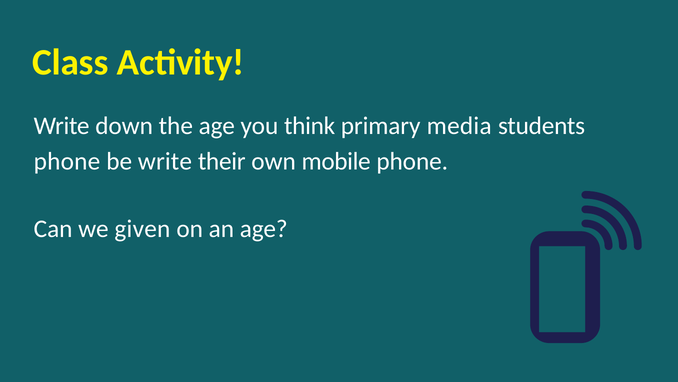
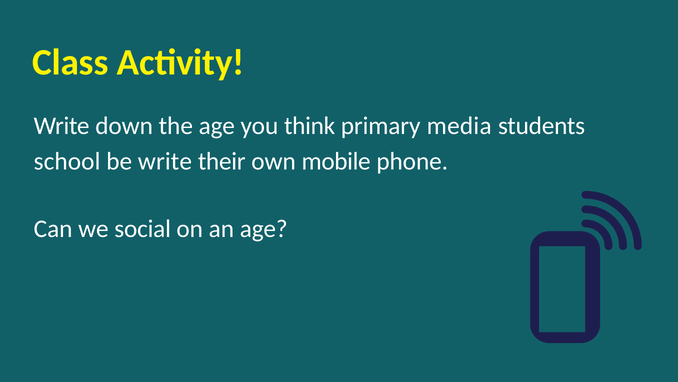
phone: phone -> school (67, 161)
given: given -> social (143, 228)
